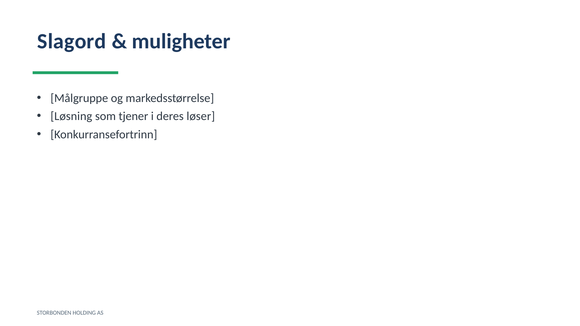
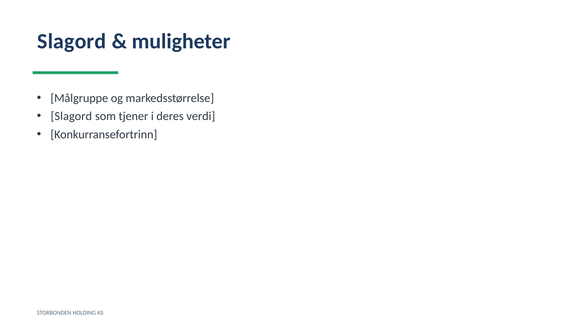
Løsning: Løsning -> Slagord (71, 116)
løser: løser -> verdi (201, 116)
